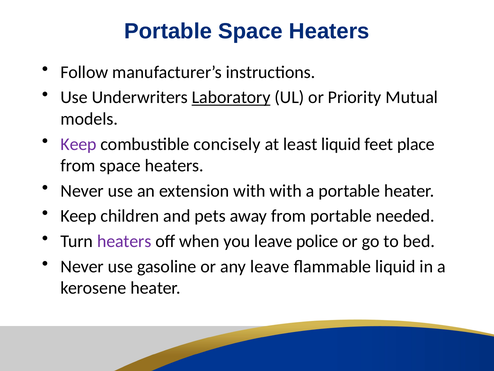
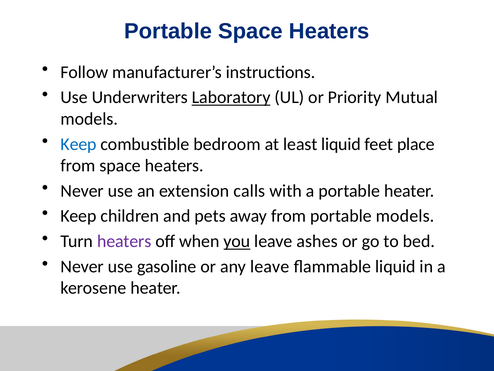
Keep colour: purple -> blue (79, 144)
concisely: concisely -> bedroom (227, 144)
extension with: with -> calls (249, 191)
portable needed: needed -> models (405, 216)
you underline: none -> present (237, 241)
police: police -> ashes (317, 241)
